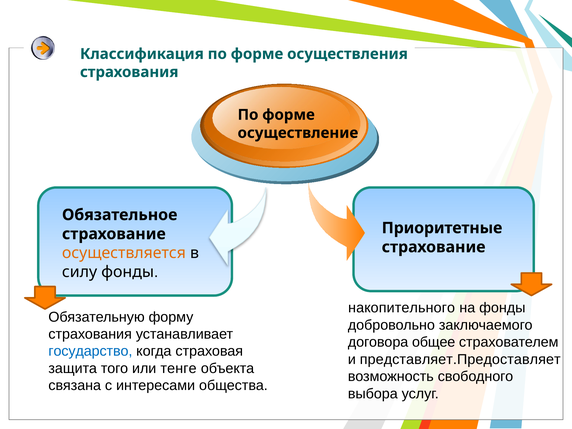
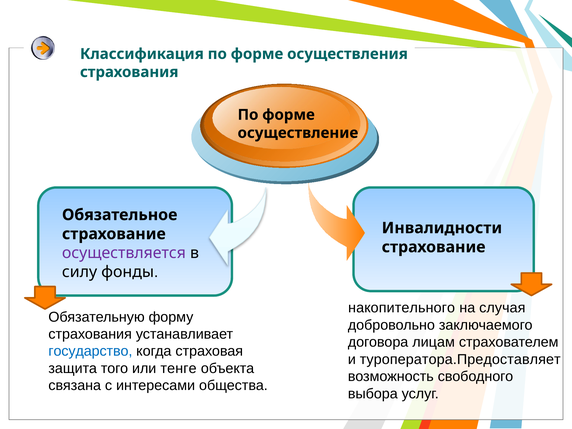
Приоритетные: Приоритетные -> Инвалидности (442, 228)
осуществляется colour: orange -> purple (124, 253)
на фонды: фонды -> случая (502, 308)
общее: общее -> лицам (434, 342)
представляет.Предоставляет: представляет.Предоставляет -> туроператора.Предоставляет (460, 359)
